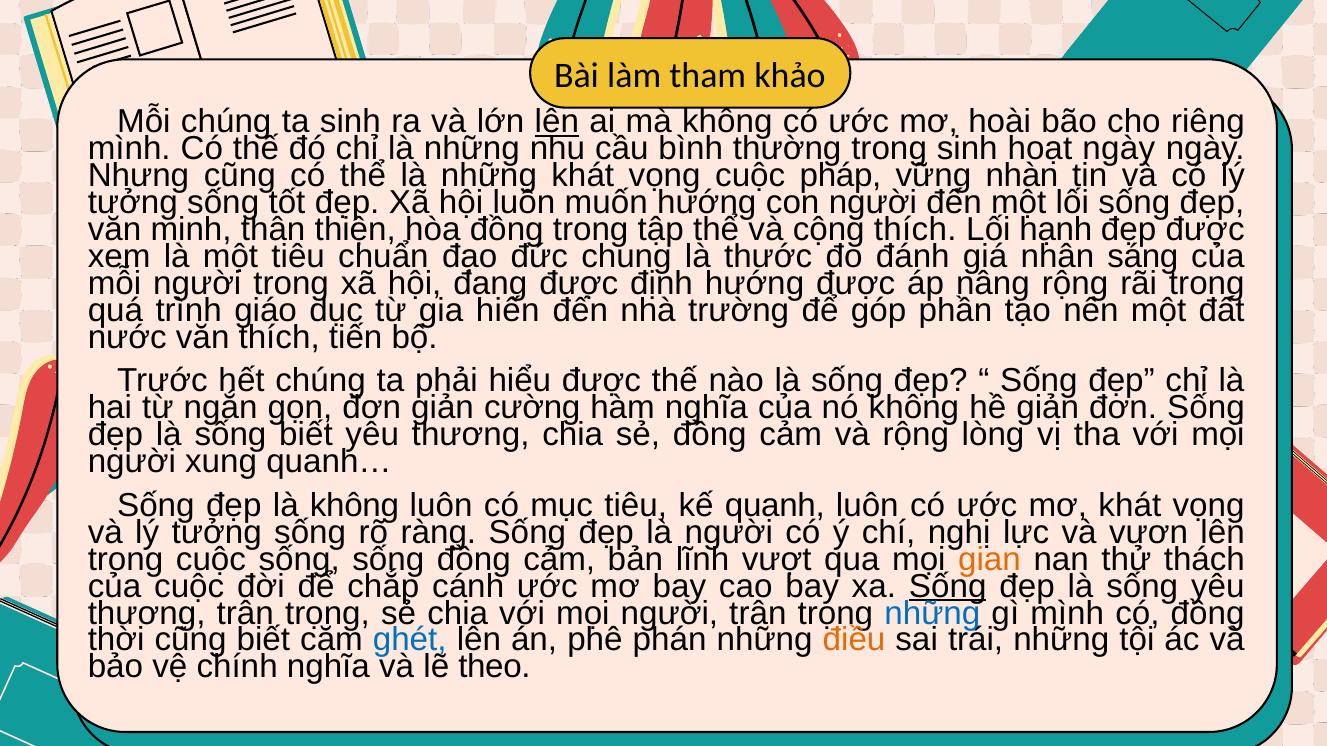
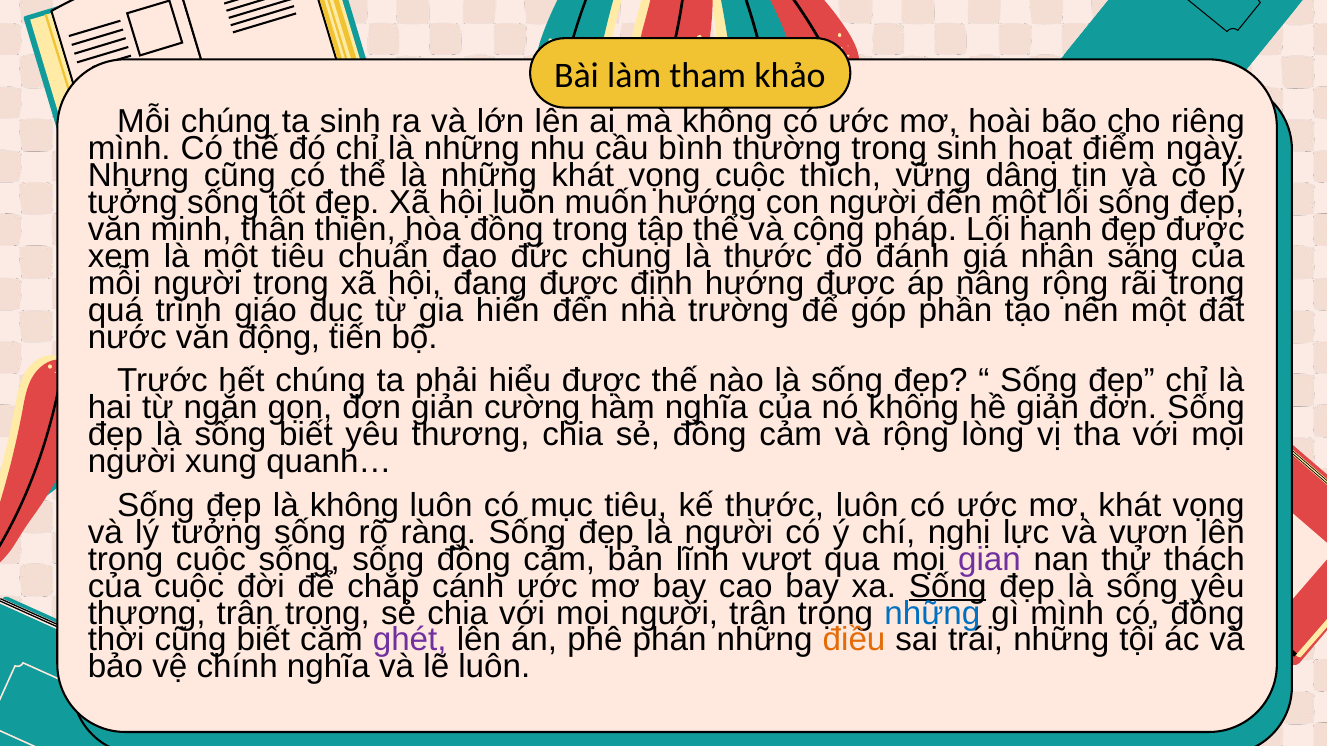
lên underline: present -> none (557, 122)
hoạt ngày: ngày -> điểm (1119, 149)
pháp: pháp -> thích (840, 176)
nhàn: nhàn -> dâng (1022, 176)
cộng thích: thích -> pháp (915, 230)
văn thích: thích -> động (279, 338)
kế quanh: quanh -> thước (775, 506)
gian colour: orange -> purple (990, 560)
ghét colour: blue -> purple (410, 640)
lẽ theo: theo -> luôn (494, 667)
